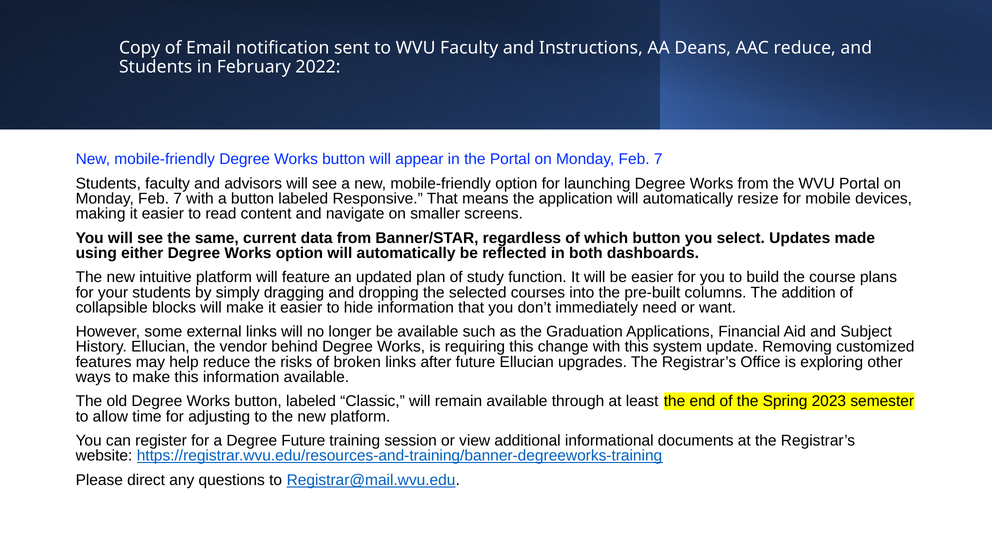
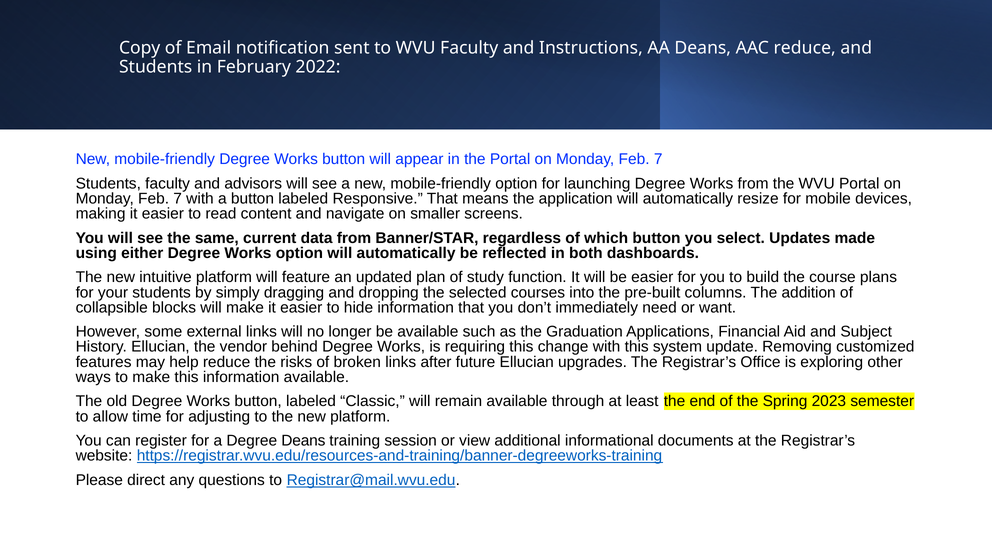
Degree Future: Future -> Deans (303, 441)
